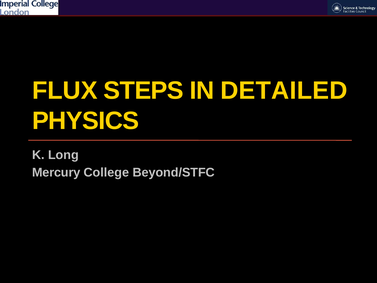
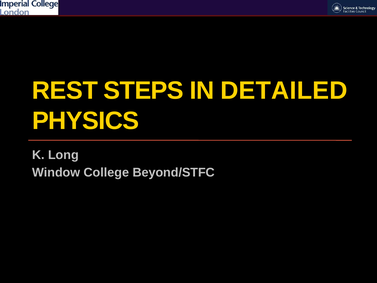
FLUX: FLUX -> REST (65, 91)
Mercury: Mercury -> Window (56, 172)
